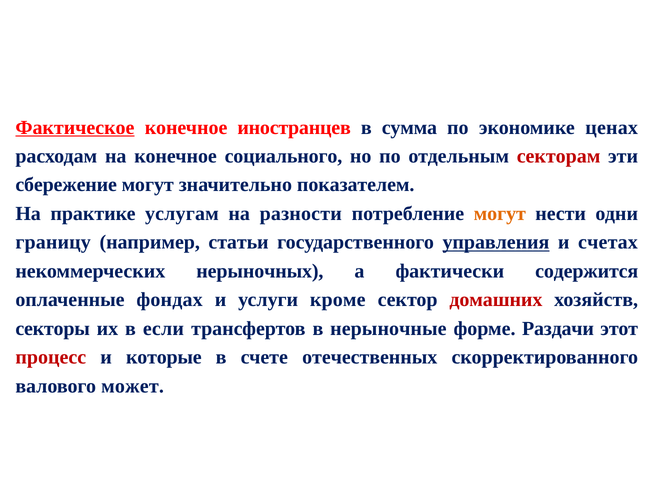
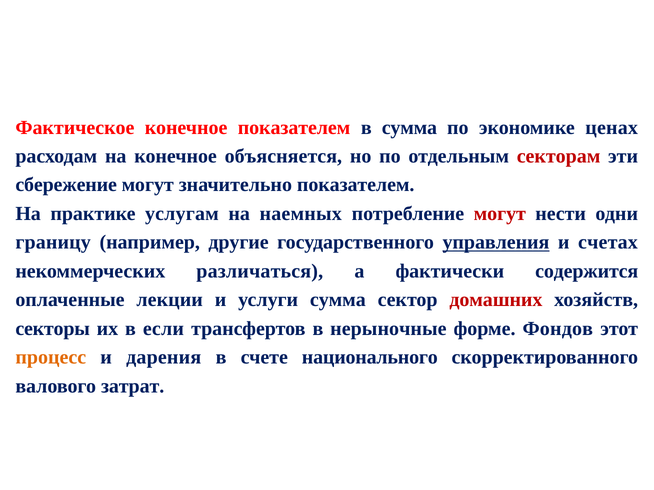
Фактическое underline: present -> none (75, 128)
конечное иностранцев: иностранцев -> показателем (294, 128)
социального: социального -> объясняется (283, 156)
разности: разности -> наемных (301, 214)
могут colour: orange -> red (500, 214)
статьи: статьи -> другие (239, 243)
нерыночных: нерыночных -> различаться (260, 271)
фондах: фондах -> лекции (170, 300)
услуги кроме: кроме -> сумма (338, 300)
Раздачи: Раздачи -> Фондов (558, 329)
процесс colour: red -> orange (51, 358)
которые: которые -> дарения (164, 358)
отечественных: отечественных -> национального (370, 358)
может: может -> затрат (133, 386)
